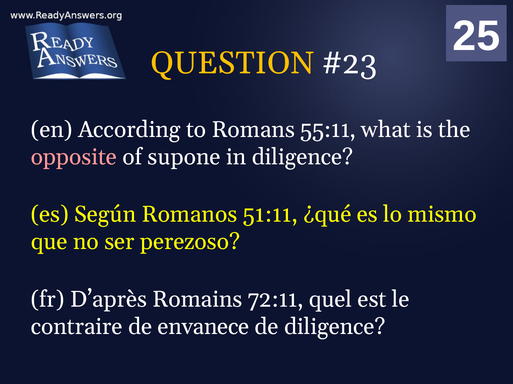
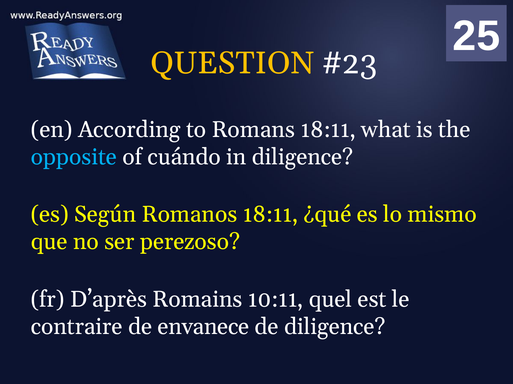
Romans 55:11: 55:11 -> 18:11 (328, 130)
opposite colour: pink -> light blue (74, 157)
supone: supone -> cuándo (184, 157)
Romanos 51:11: 51:11 -> 18:11 (270, 215)
72:11: 72:11 -> 10:11 (276, 300)
